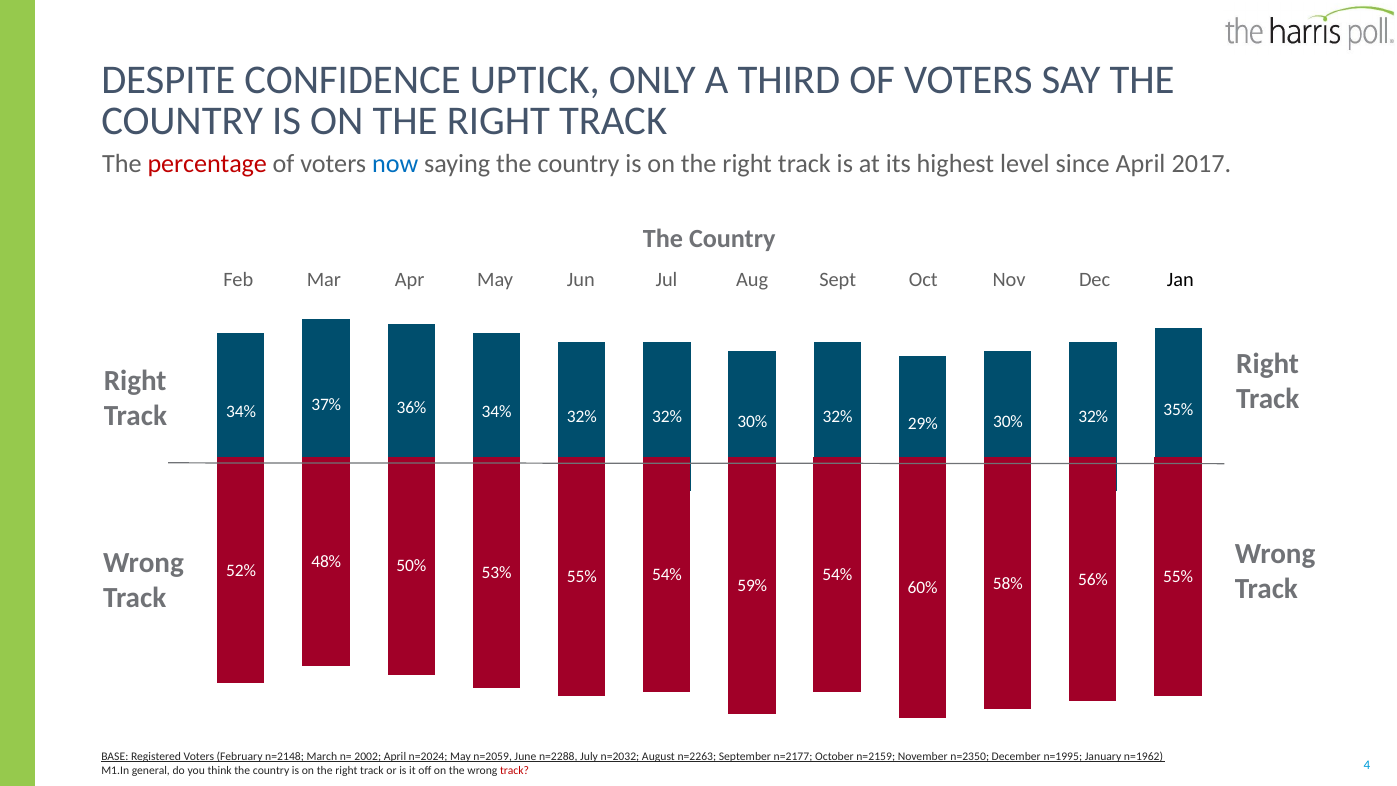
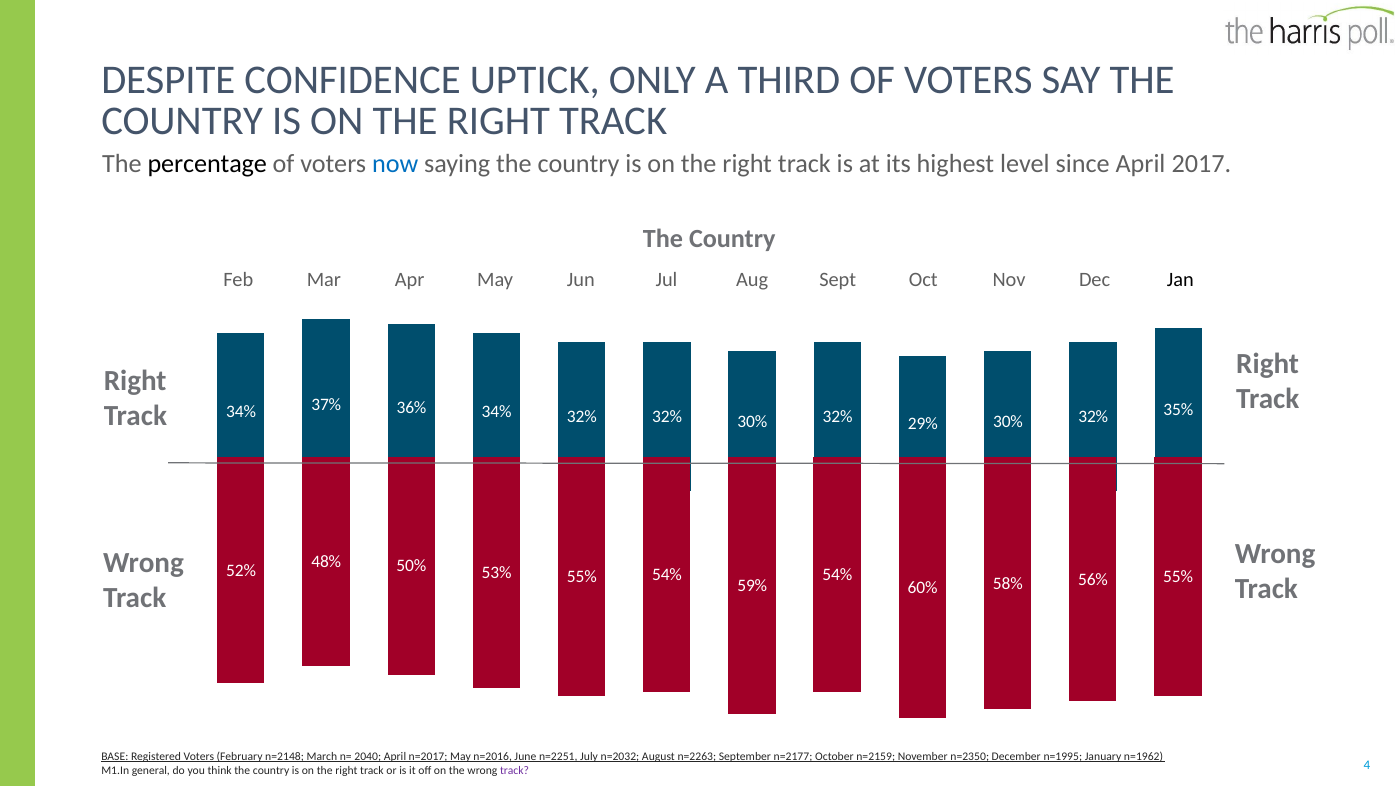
percentage colour: red -> black (207, 164)
2002: 2002 -> 2040 (368, 756)
n=2024: n=2024 -> n=2017 (428, 756)
n=2059: n=2059 -> n=2016 (493, 756)
n=2288: n=2288 -> n=2251 (558, 756)
track colour: red -> purple (515, 771)
